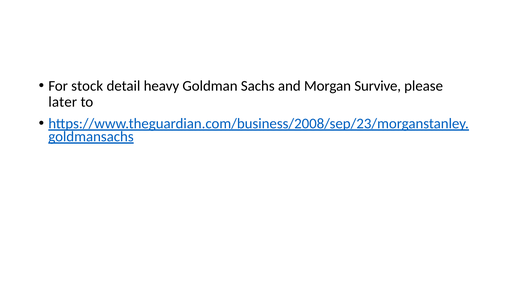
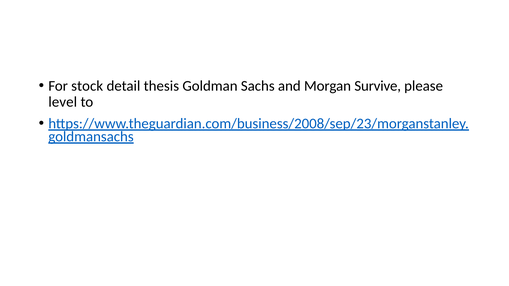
heavy: heavy -> thesis (161, 86)
later: later -> level (63, 102)
